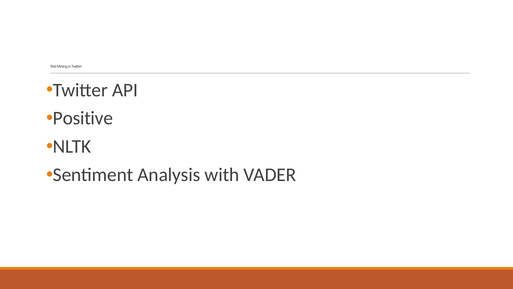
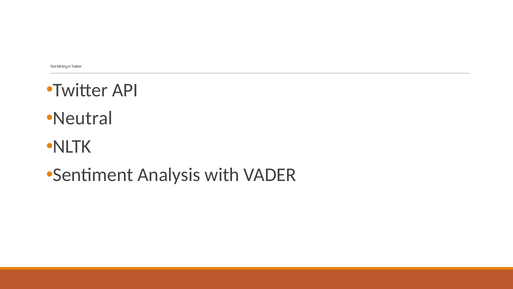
Positive: Positive -> Neutral (83, 118)
